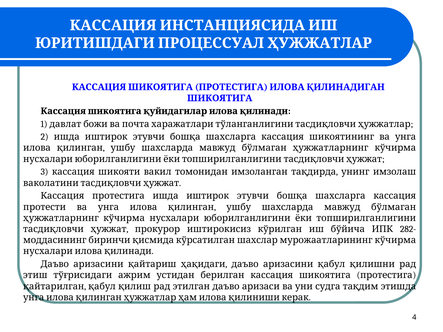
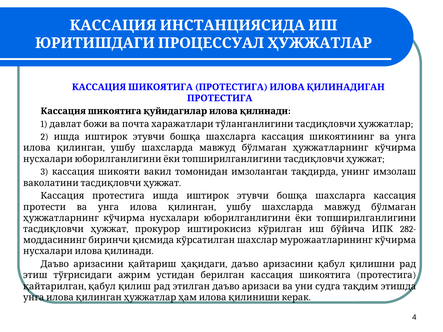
ШИКОЯТИГА: ШИКОЯТИГА -> ПРОТЕСТИГА (220, 98)
